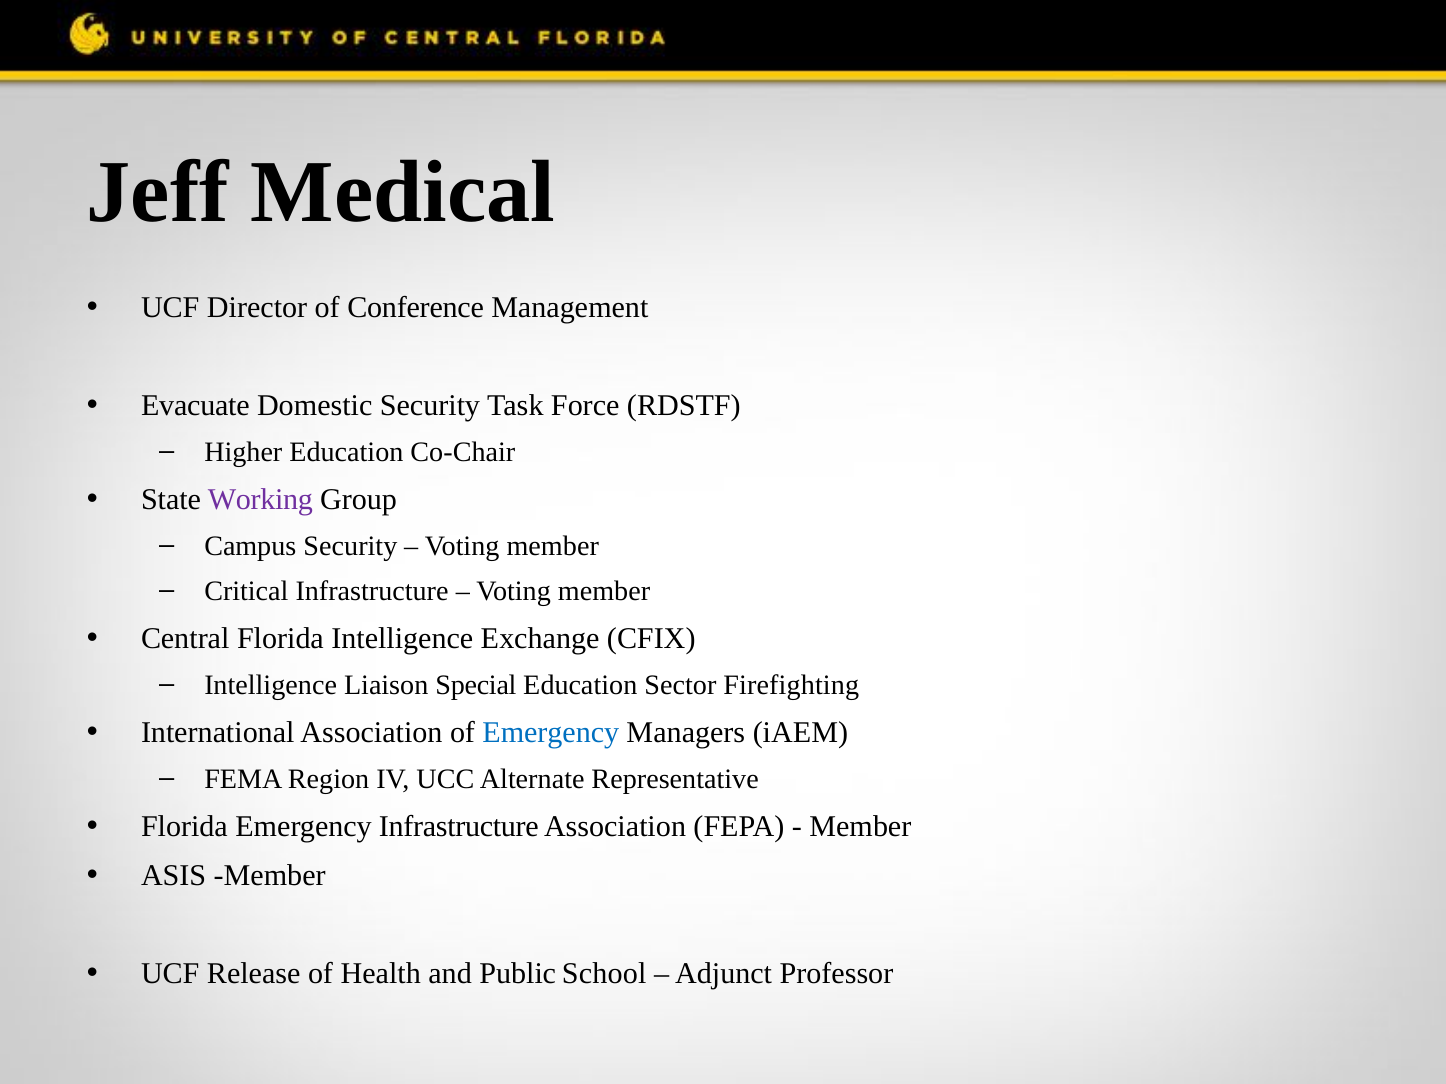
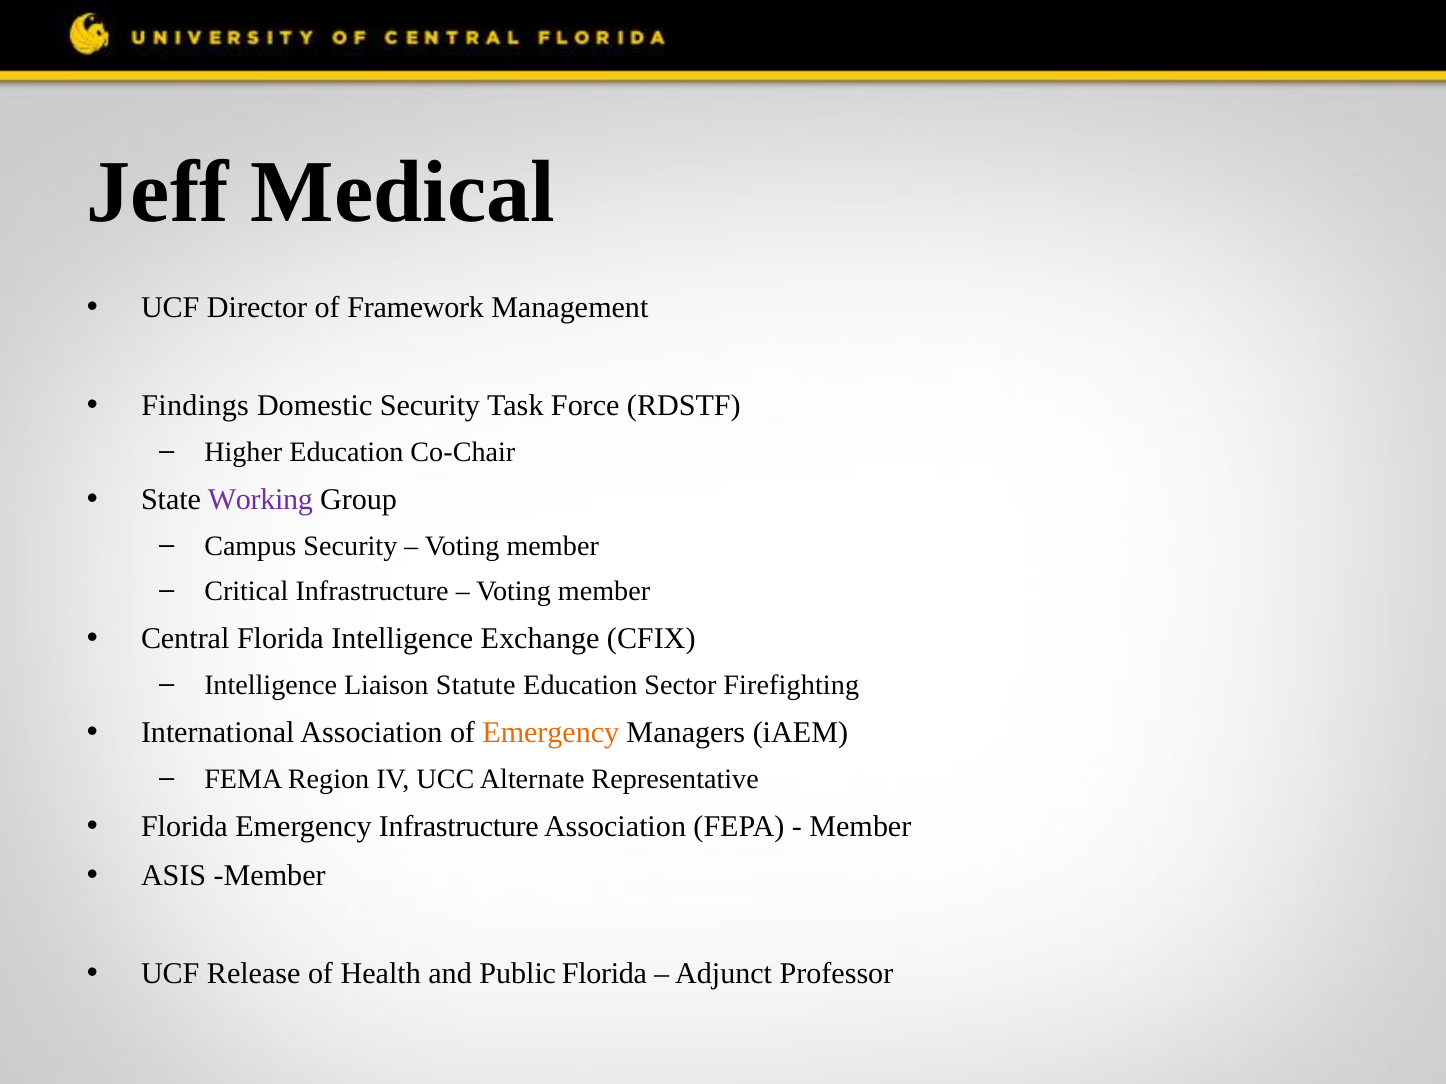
Conference: Conference -> Framework (416, 308)
Evacuate: Evacuate -> Findings (195, 406)
Special: Special -> Statute (476, 685)
Emergency colour: blue -> orange (551, 733)
Public School: School -> Florida (604, 974)
